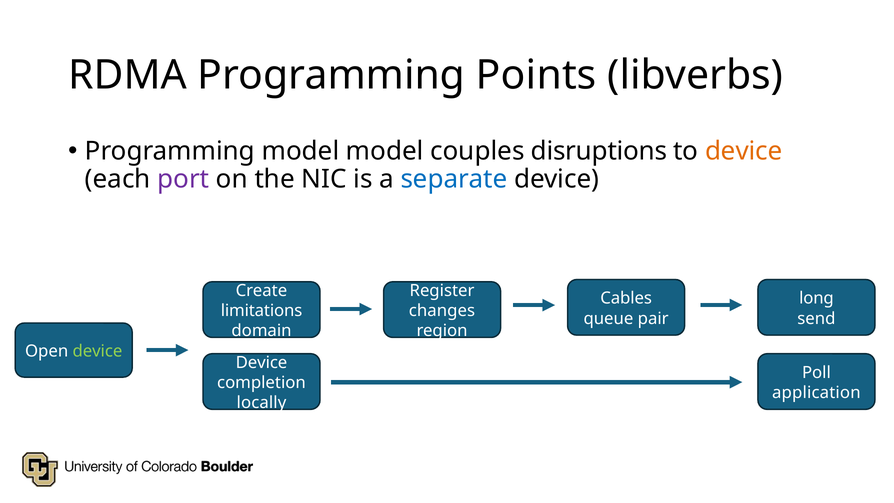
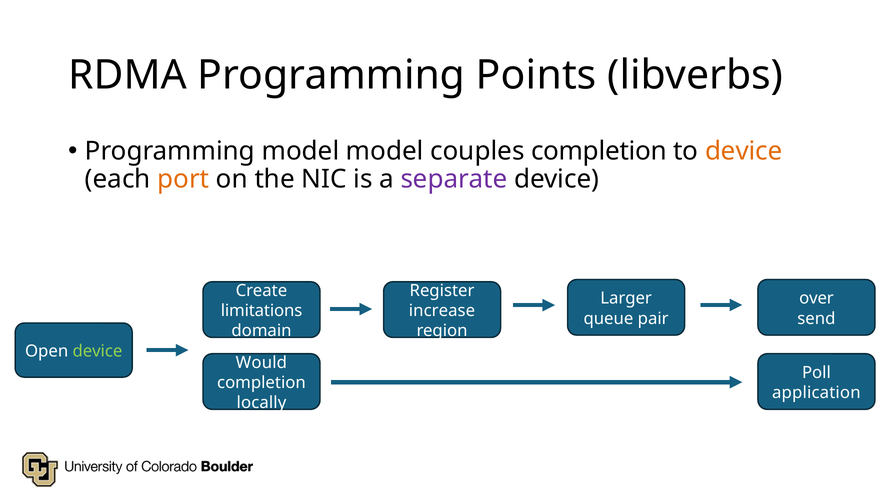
couples disruptions: disruptions -> completion (599, 151)
port colour: purple -> orange (183, 179)
separate colour: blue -> purple (454, 179)
Cables: Cables -> Larger (626, 298)
long: long -> over (816, 298)
changes: changes -> increase (442, 311)
Device: Device -> Would (261, 362)
